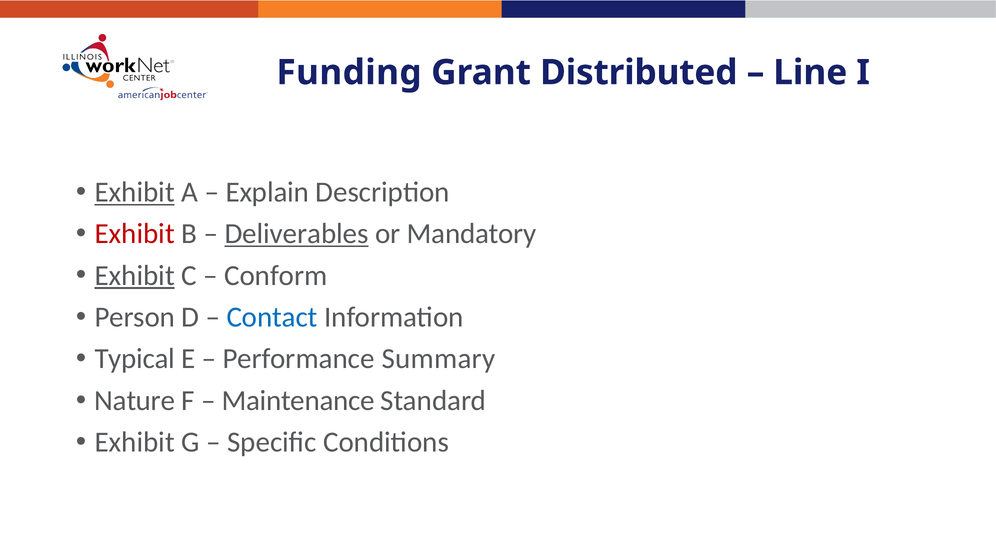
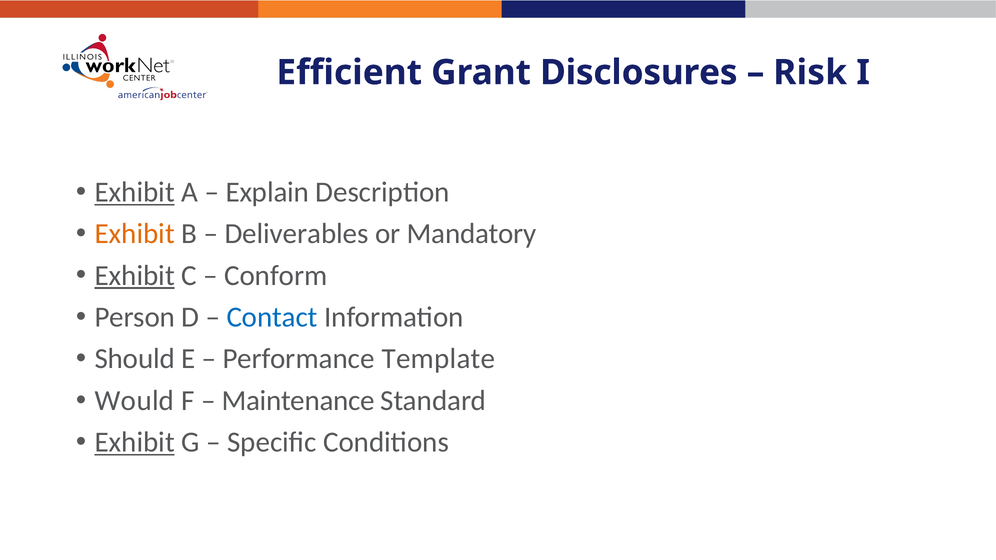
Funding: Funding -> Efficient (349, 73)
Distributed: Distributed -> Disclosures (639, 73)
Line: Line -> Risk (810, 73)
Exhibit colour: red -> orange (135, 234)
Deliverables underline: present -> none (297, 234)
Typical: Typical -> Should (135, 359)
Summary: Summary -> Template (438, 359)
Nature: Nature -> Would (135, 401)
Exhibit underline: none -> present (135, 442)
